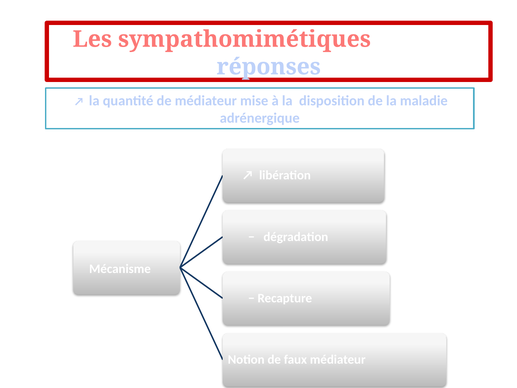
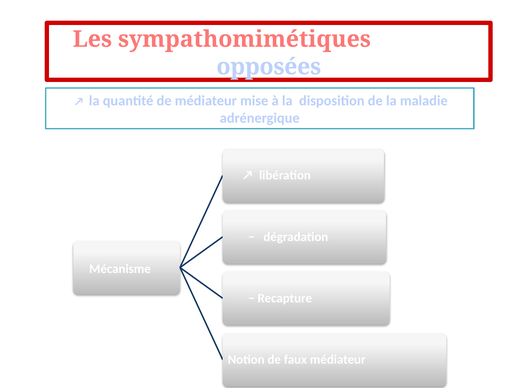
réponses: réponses -> opposées (269, 67)
